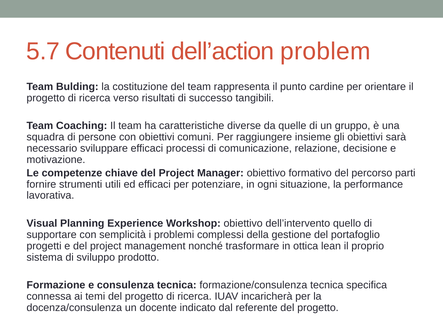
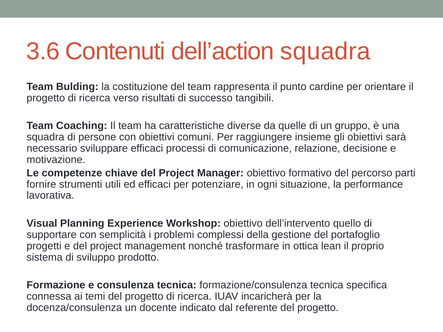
5.7: 5.7 -> 3.6 (43, 52)
dell’action problem: problem -> squadra (325, 52)
